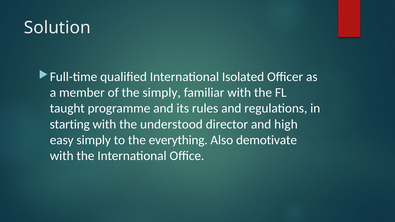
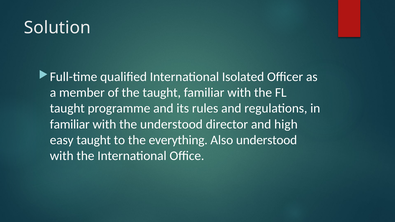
the simply: simply -> taught (162, 93)
starting: starting -> familiar (70, 124)
easy simply: simply -> taught (94, 140)
Also demotivate: demotivate -> understood (267, 140)
